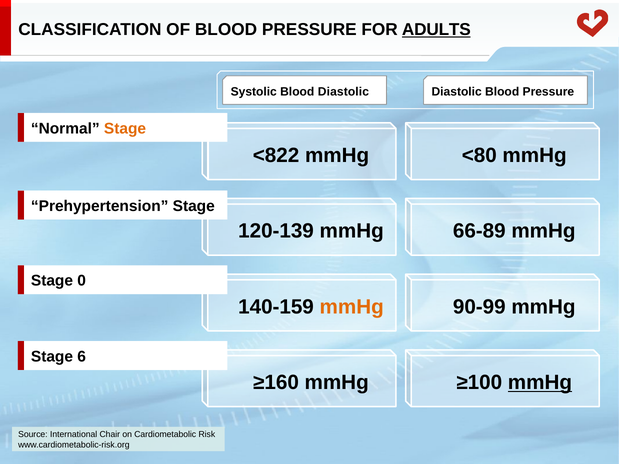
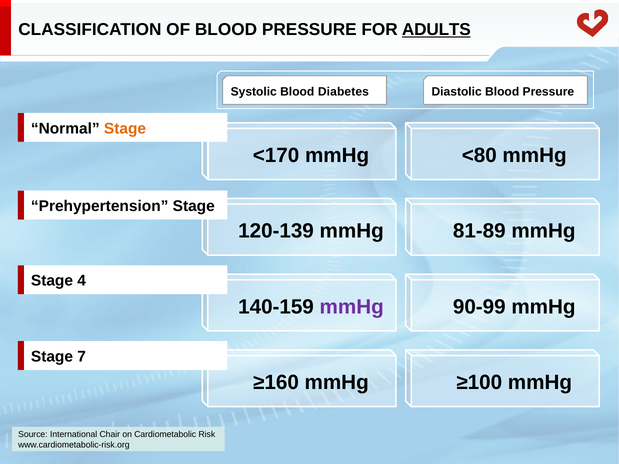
Blood Diastolic: Diastolic -> Diabetes (343, 92)
<822: <822 -> <170 (276, 156)
66-89: 66-89 -> 81-89 (479, 231)
0: 0 -> 4 (82, 281)
mmHg colour: orange -> purple (352, 307)
6: 6 -> 7 (82, 357)
mmHg underline: present -> none (540, 383)
